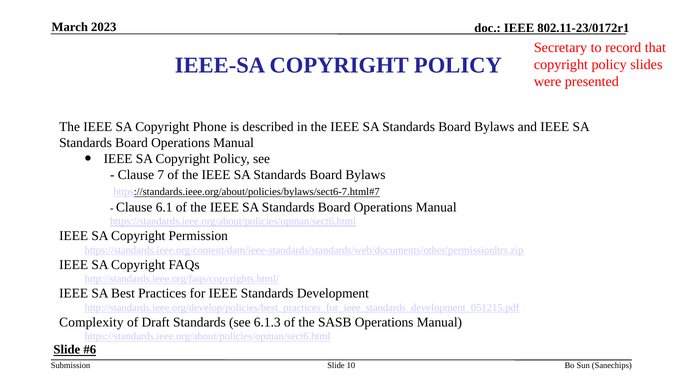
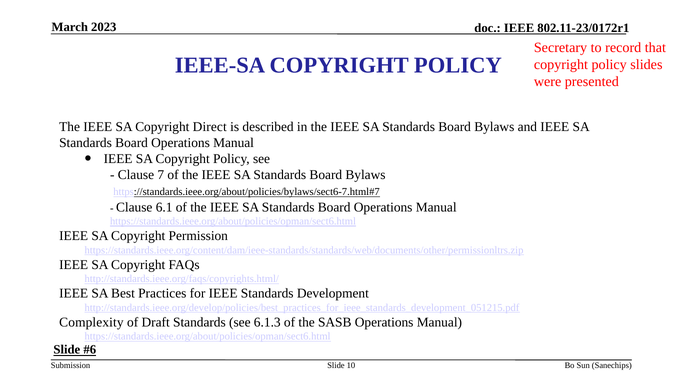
Phone: Phone -> Direct (210, 127)
